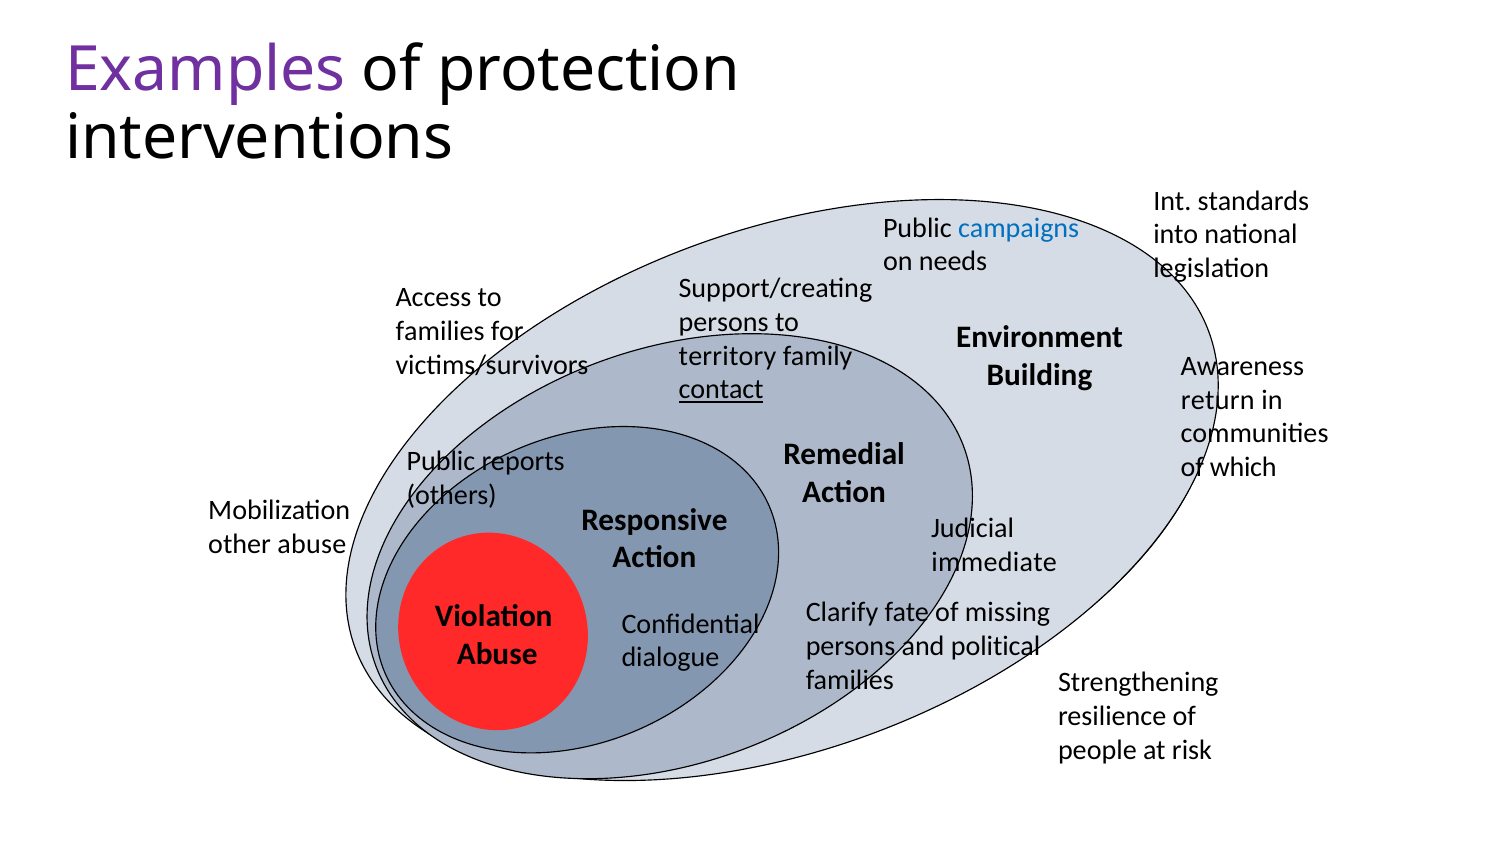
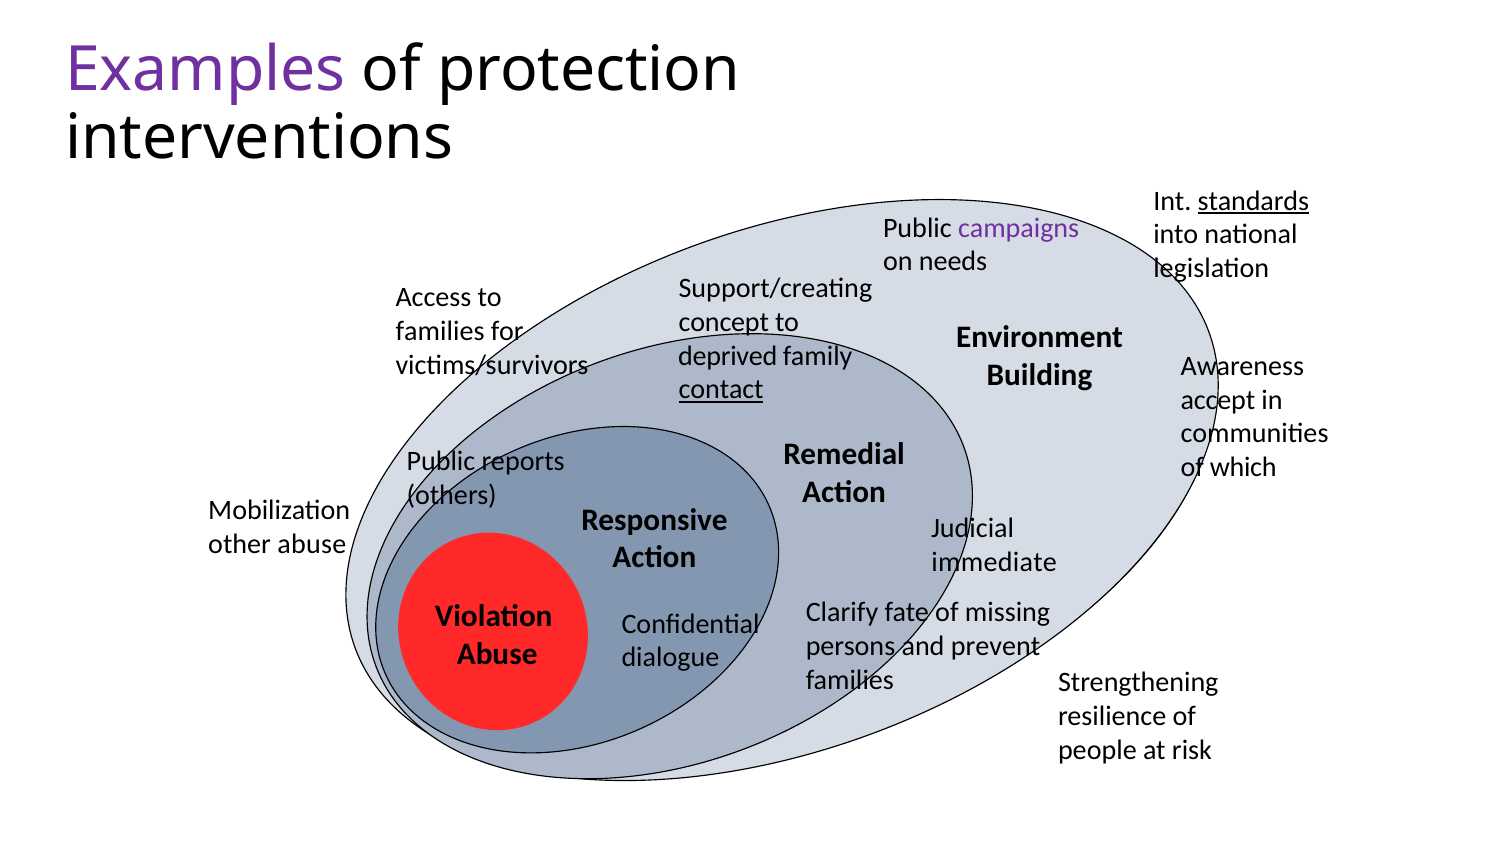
standards underline: none -> present (1253, 201)
campaigns colour: blue -> purple (1019, 228)
persons: persons -> concept (724, 322)
territory: territory -> deprived (728, 356)
return: return -> accept (1218, 400)
political: political -> prevent (996, 646)
